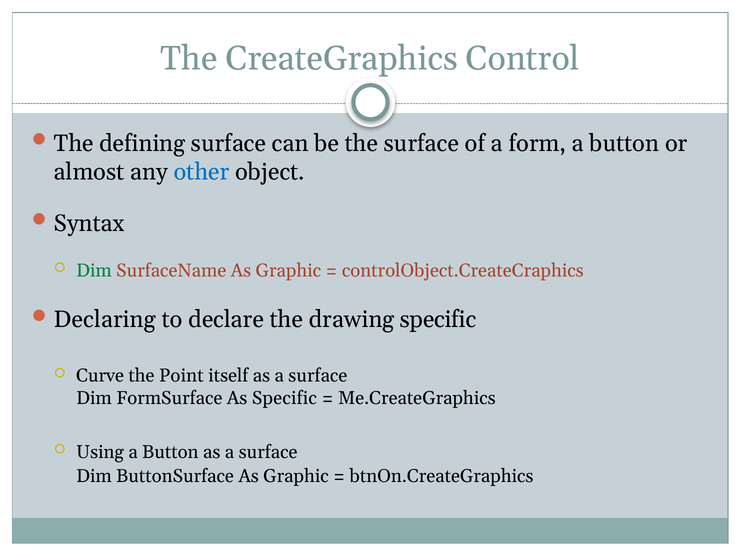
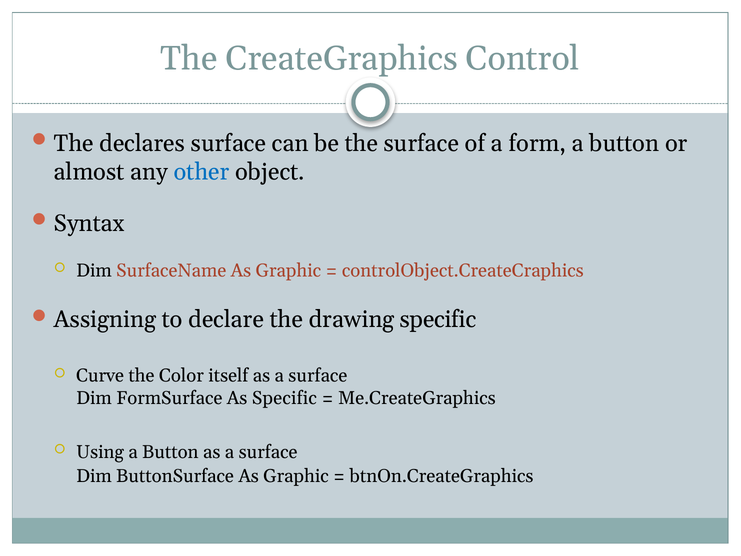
defining: defining -> declares (142, 143)
Dim colour: green -> black (94, 270)
Declaring: Declaring -> Assigning (105, 319)
Point: Point -> Color (181, 376)
